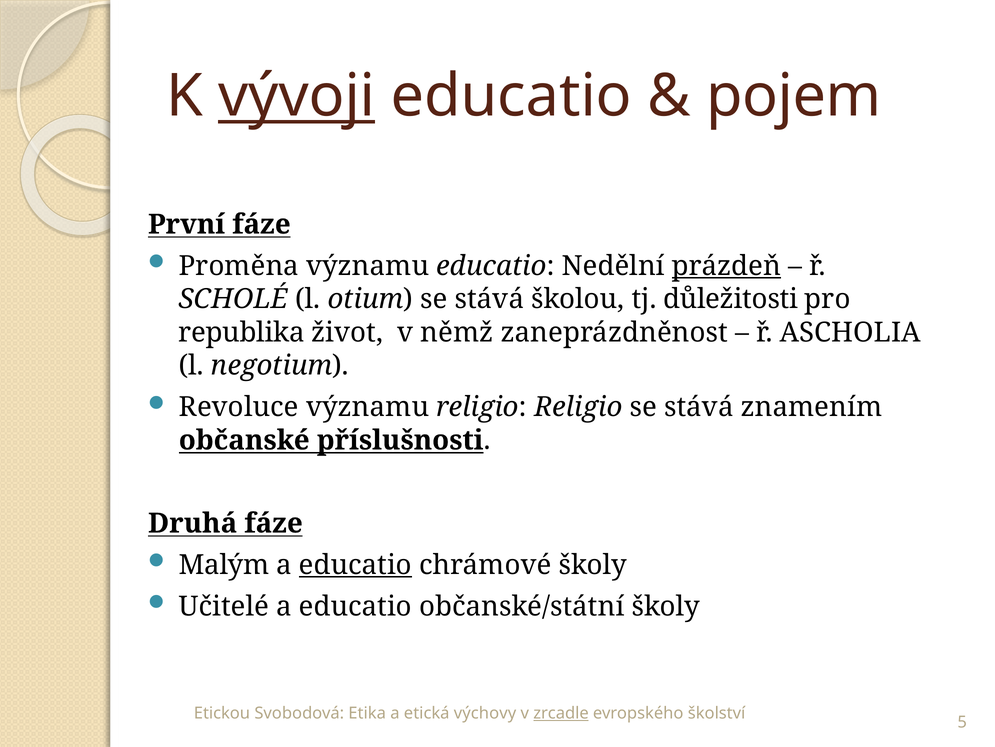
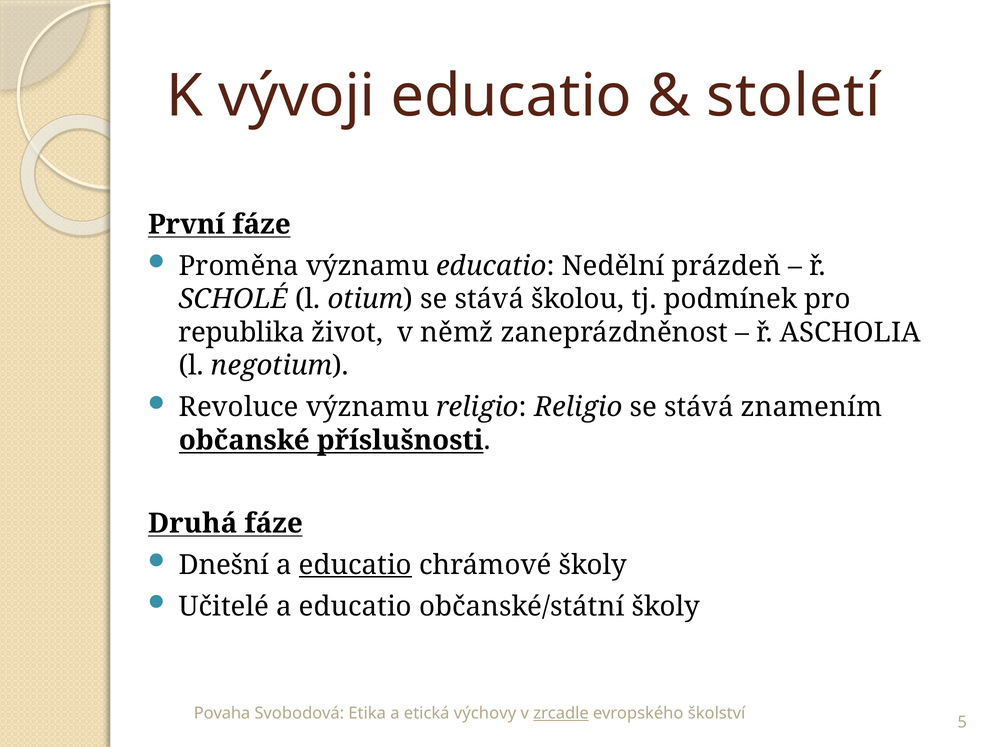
vývoji underline: present -> none (297, 96)
pojem: pojem -> století (793, 96)
prázdeň underline: present -> none (726, 266)
důležitosti: důležitosti -> podmínek (730, 299)
Malým: Malým -> Dnešní (224, 564)
Etickou: Etickou -> Povaha (222, 713)
